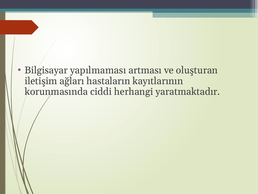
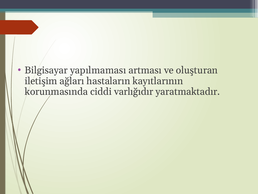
herhangi: herhangi -> varlığıdır (134, 91)
